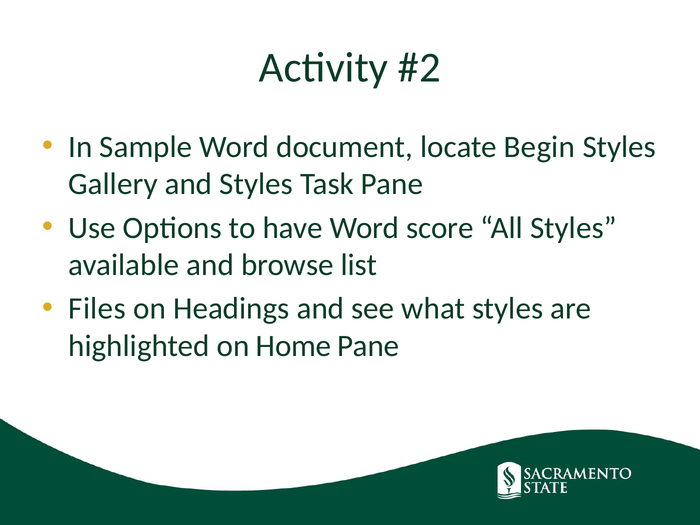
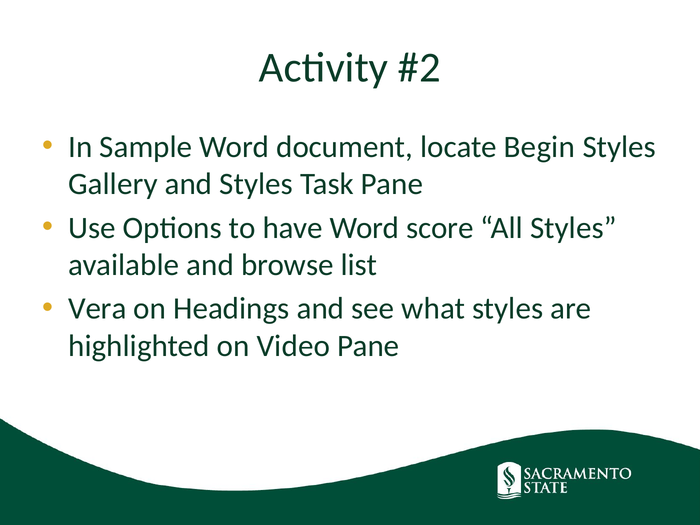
Files: Files -> Vera (97, 309)
Home: Home -> Video (293, 346)
